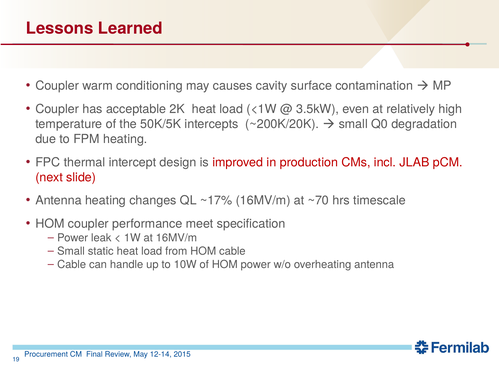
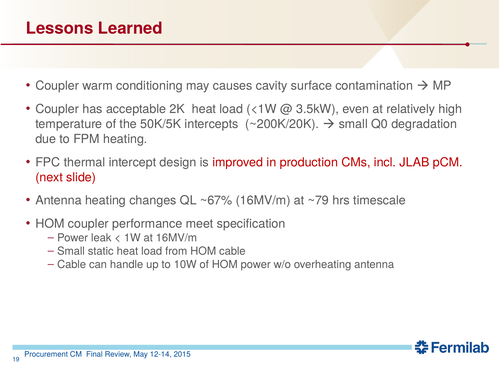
~17%: ~17% -> ~67% (216, 201)
~70: ~70 -> ~79 (318, 201)
